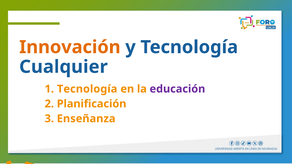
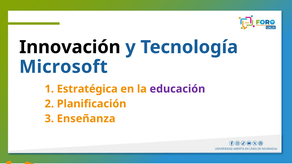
Innovación colour: orange -> black (70, 47)
Cualquier: Cualquier -> Microsoft (63, 67)
1 Tecnología: Tecnología -> Estratégica (87, 89)
